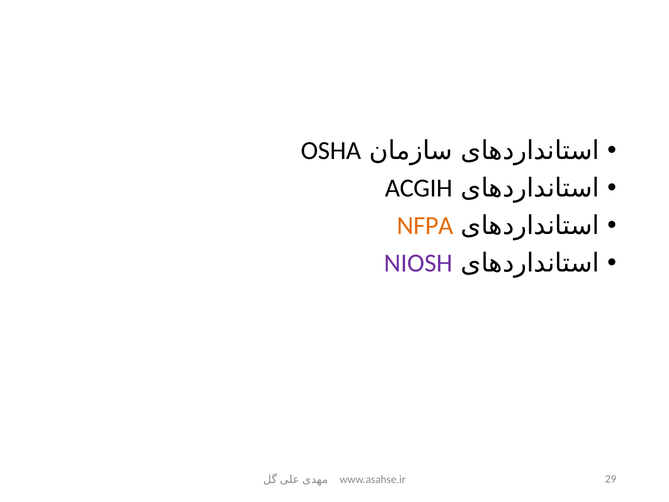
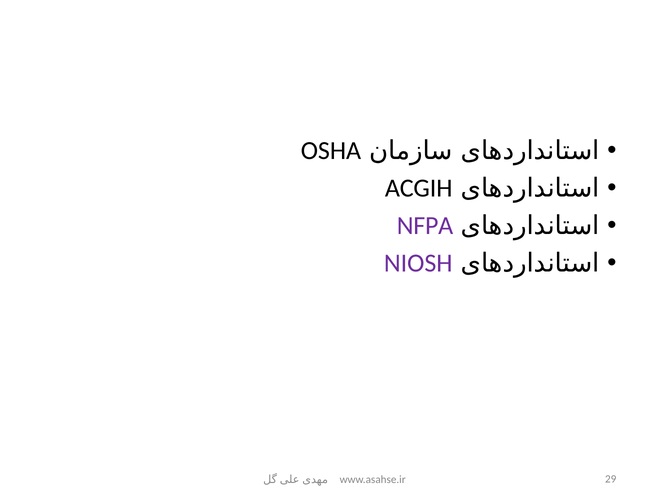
NFPA colour: orange -> purple (425, 226)
